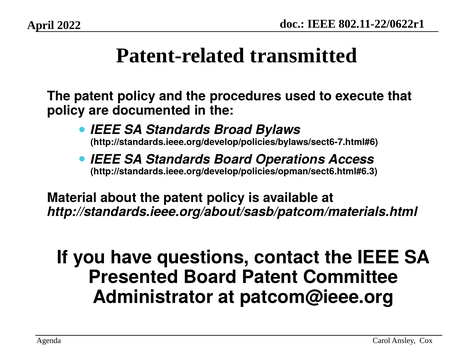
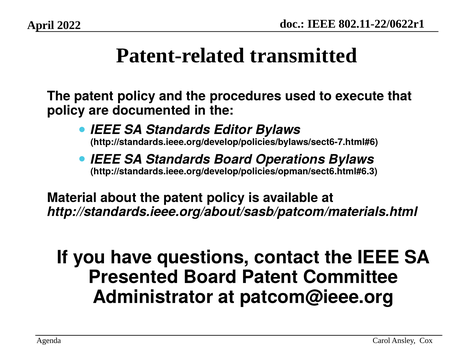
Broad: Broad -> Editor (233, 130)
Operations Access: Access -> Bylaws (351, 160)
